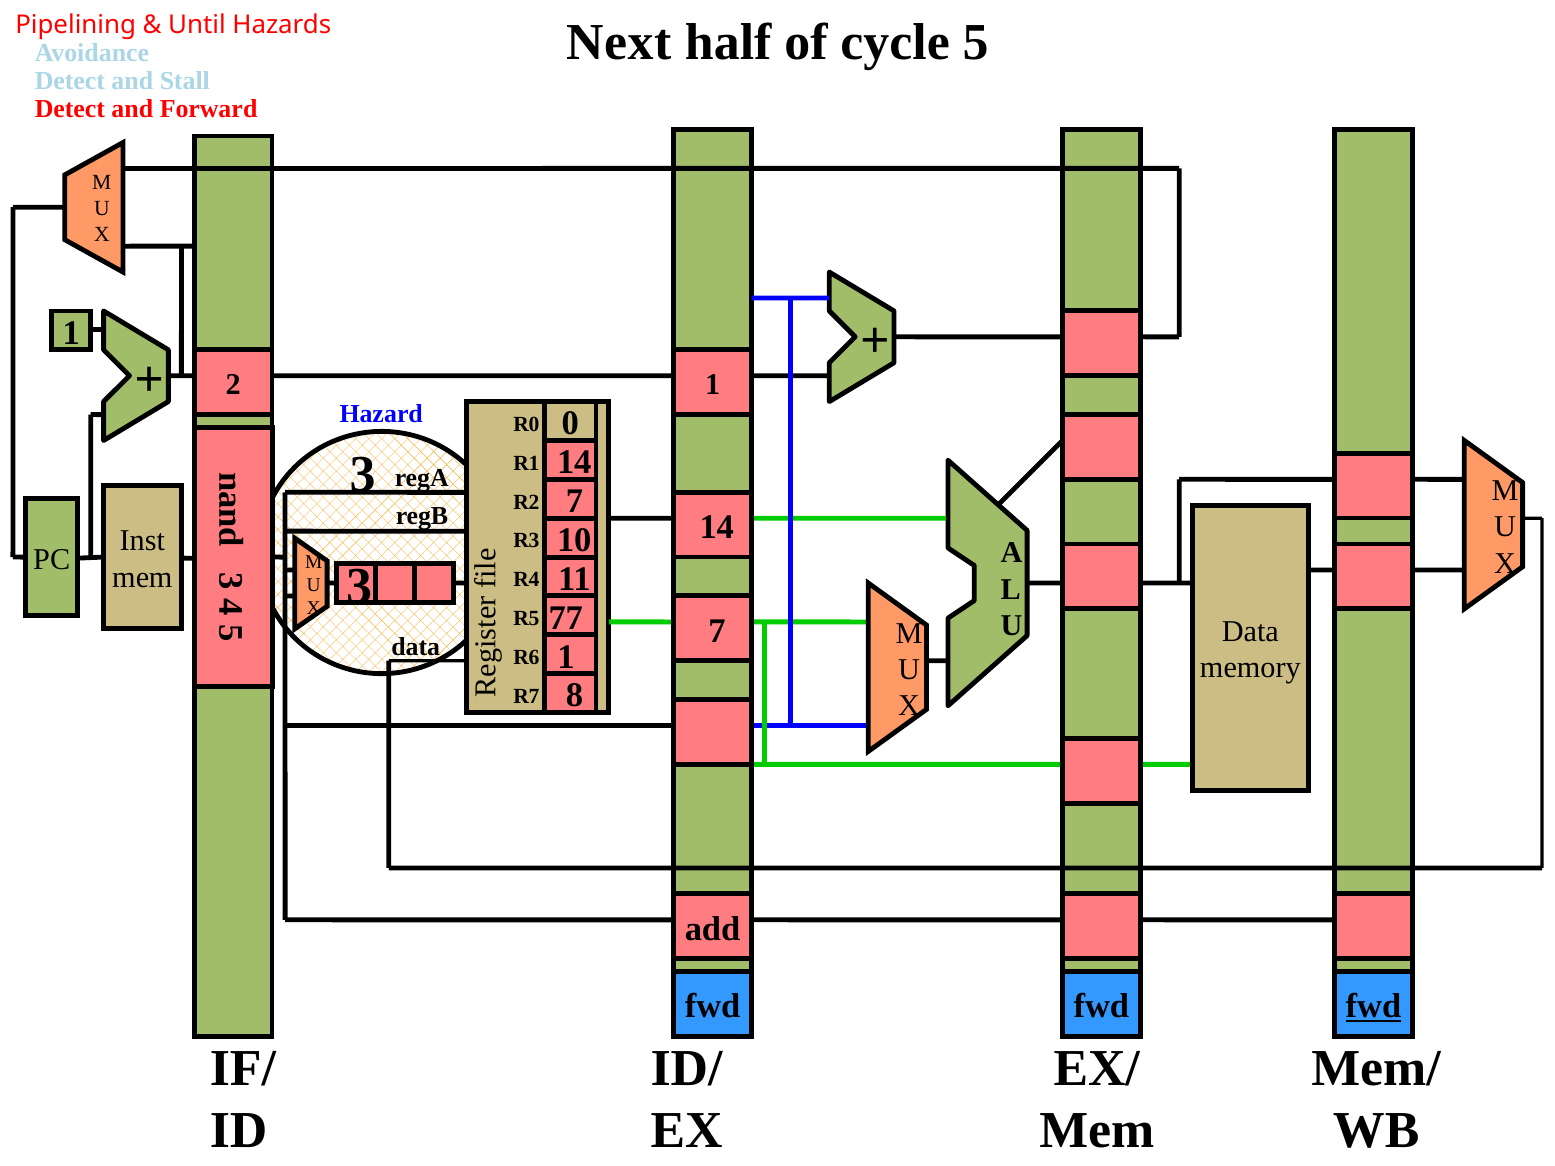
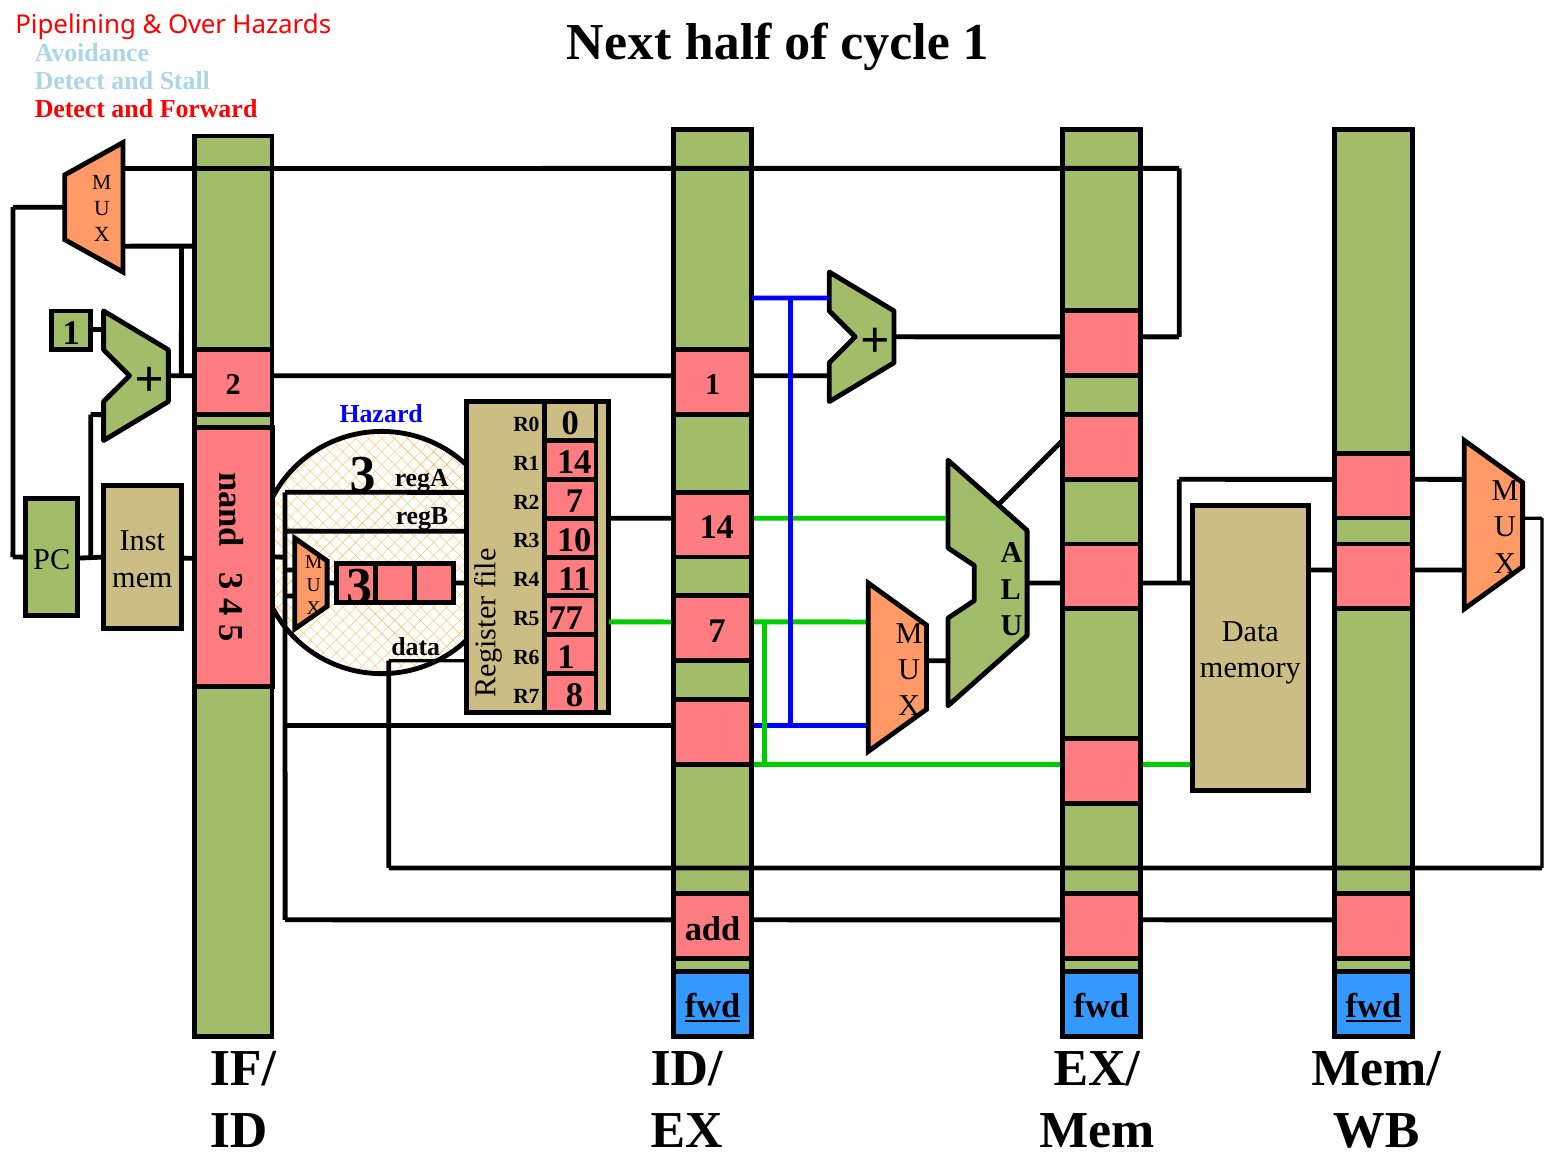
Until: Until -> Over (197, 25)
cycle 5: 5 -> 1 (976, 42)
fwd underline: none -> present (713, 1007)
